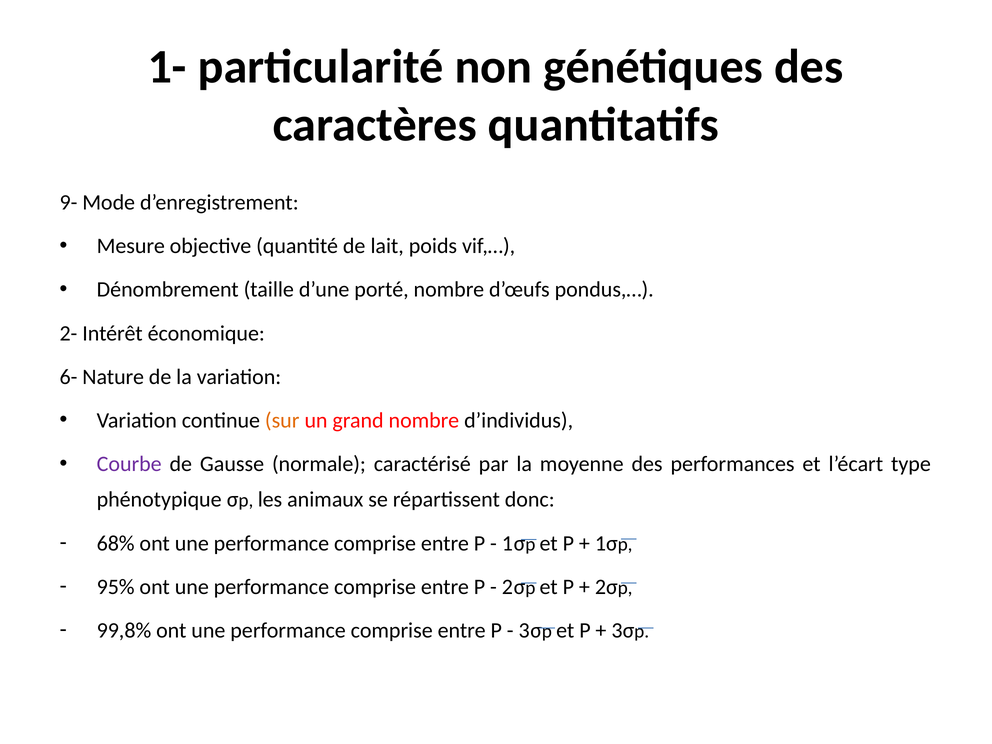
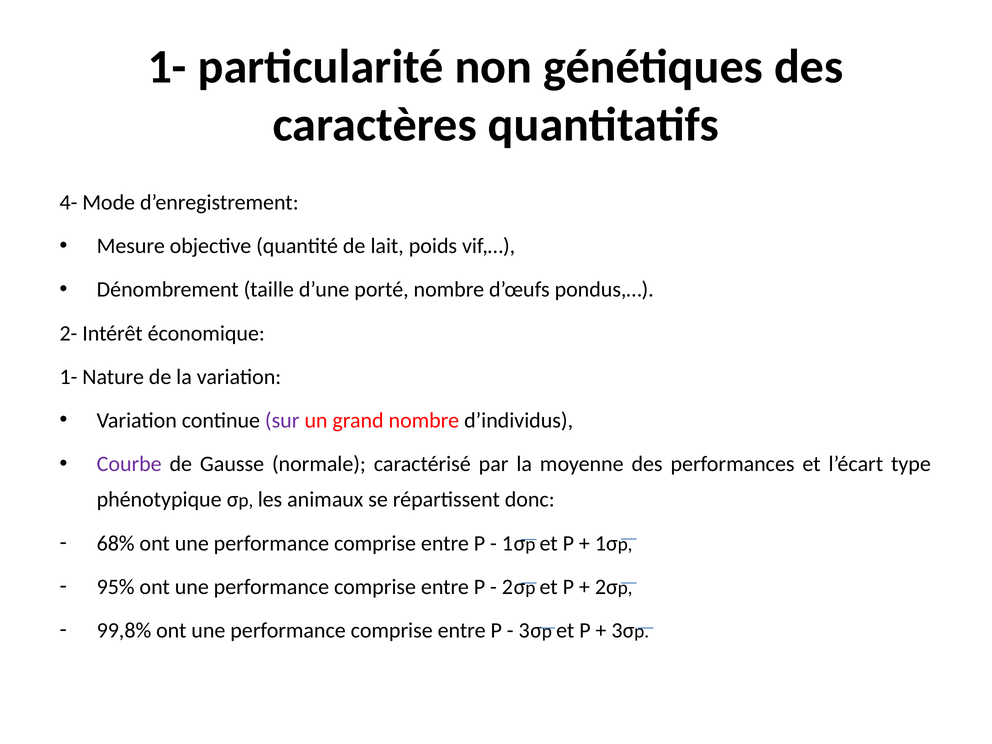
9-: 9- -> 4- (68, 203)
6-: 6- -> 1- (68, 377)
sur colour: orange -> purple (282, 420)
